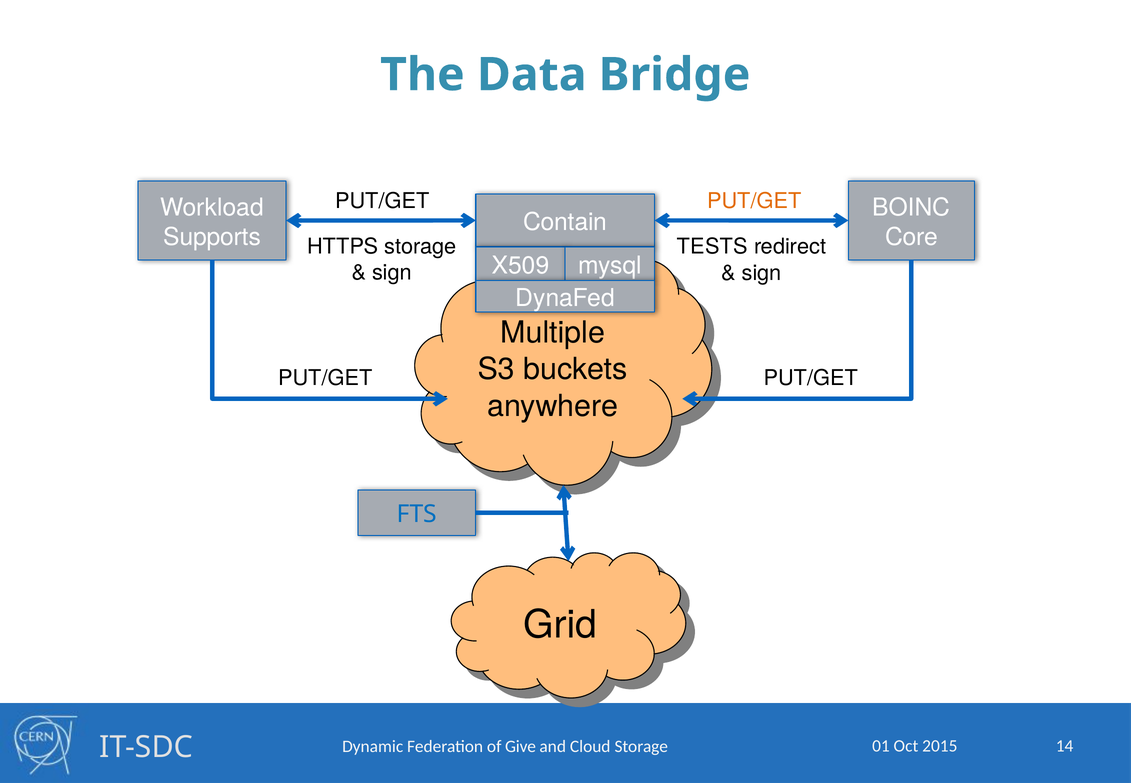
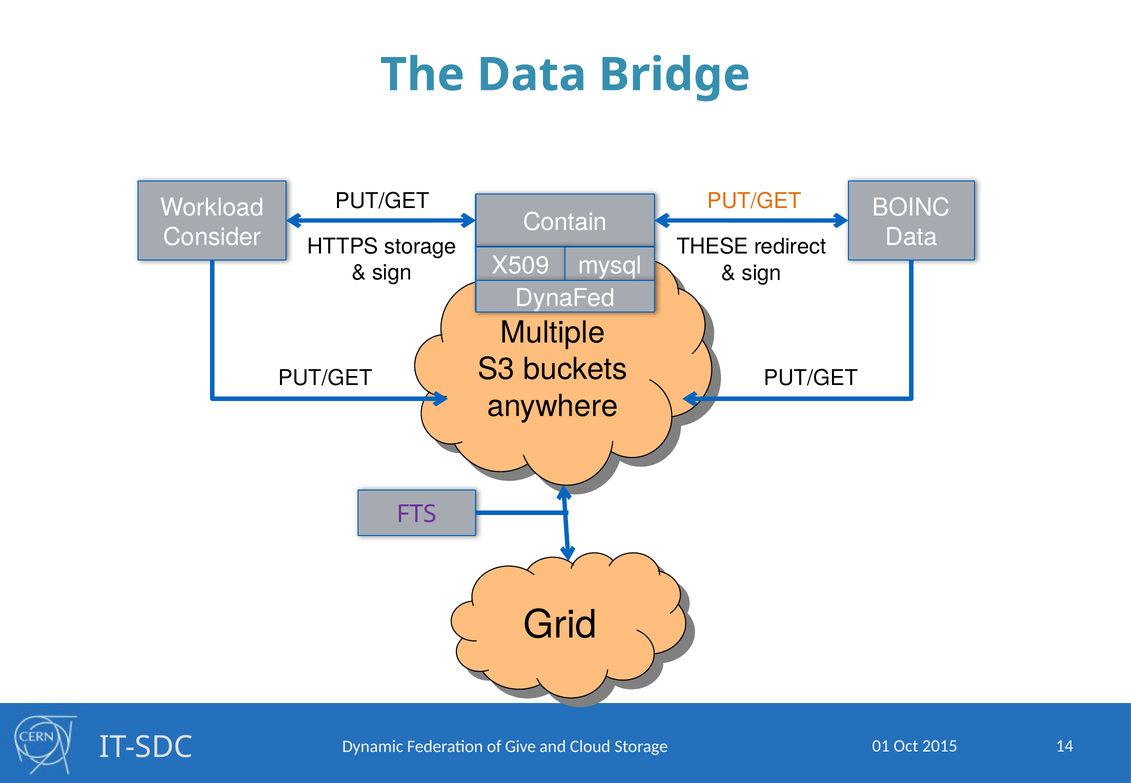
Supports: Supports -> Consider (212, 237)
Core: Core -> Data (911, 237)
TESTS: TESTS -> THESE (713, 247)
FTS colour: blue -> purple (417, 514)
